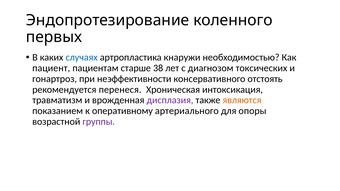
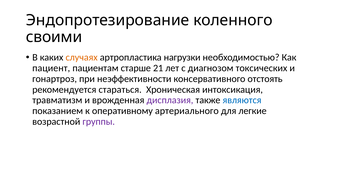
первых: первых -> своими (54, 37)
случаях colour: blue -> orange (82, 57)
кнаружи: кнаружи -> нагрузки (182, 57)
38: 38 -> 21 (158, 68)
перенеся: перенеся -> стараться (120, 90)
являются colour: orange -> blue (242, 100)
опоры: опоры -> легкие (253, 111)
